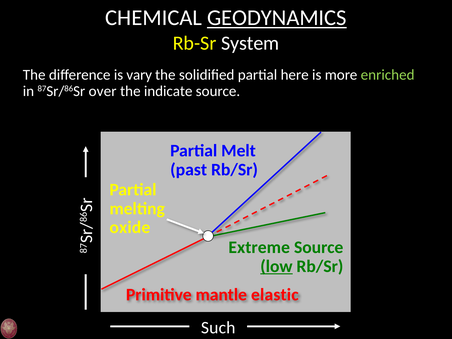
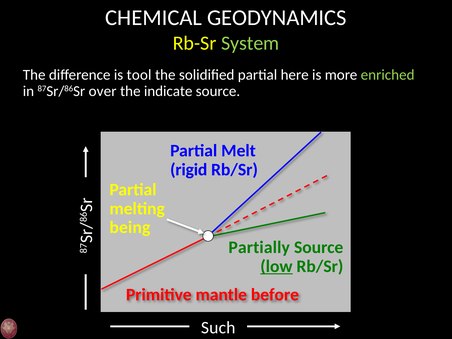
GEODYNAMICS underline: present -> none (277, 18)
System colour: white -> light green (250, 43)
vary: vary -> tool (139, 75)
past: past -> rigid (189, 170)
oxide: oxide -> being (130, 228)
Extreme: Extreme -> Partially (259, 247)
elastic: elastic -> before (275, 295)
